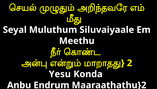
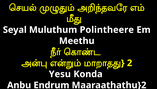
Siluvaiyaale: Siluvaiyaale -> Polintheere (107, 30)
